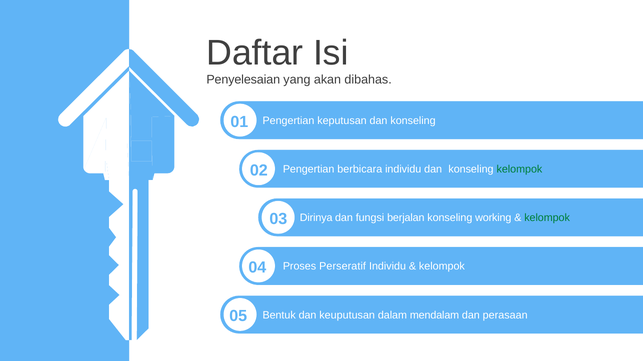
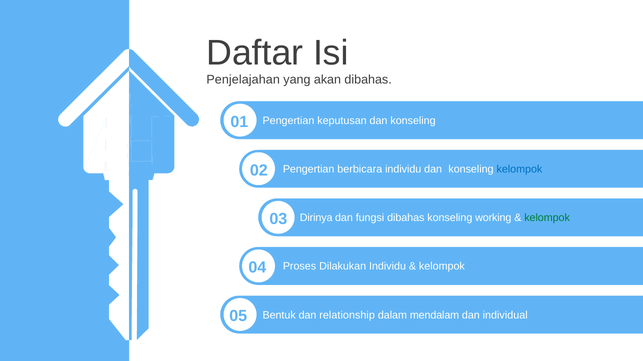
Penyelesaian: Penyelesaian -> Penjelajahan (243, 80)
kelompok colour: green -> blue (519, 170)
fungsi berjalan: berjalan -> dibahas (406, 218)
Perseratif: Perseratif -> Dilakukan (343, 267)
keuputusan: keuputusan -> relationship (347, 316)
perasaan: perasaan -> individual (505, 316)
